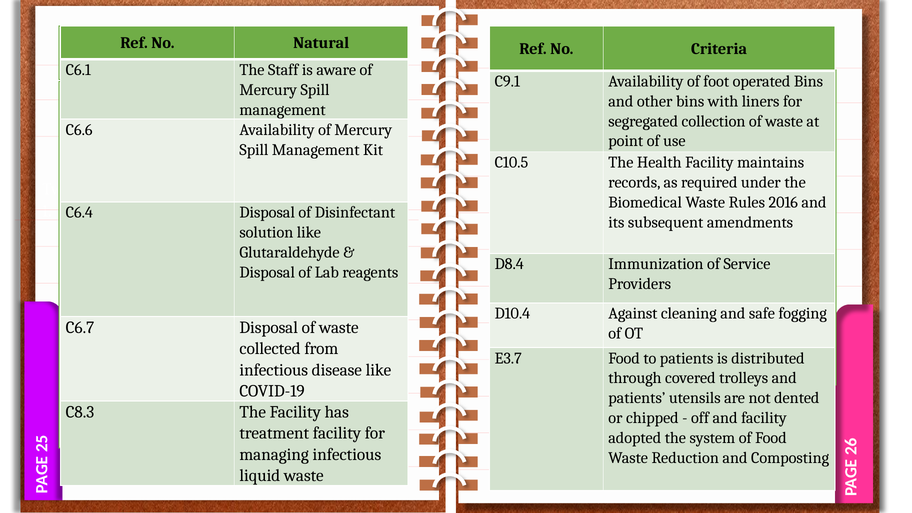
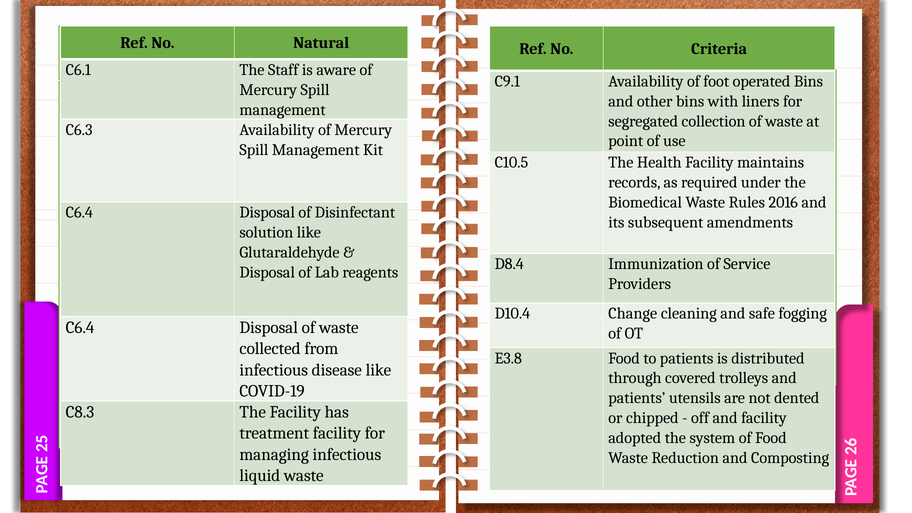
C6.6: C6.6 -> C6.3 (79, 130)
Against: Against -> Change (633, 314)
C6.7: C6.7 -> C6.4 (80, 328)
E3.7: E3.7 -> E3.8 (508, 358)
